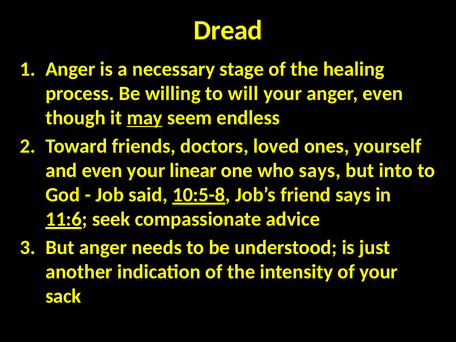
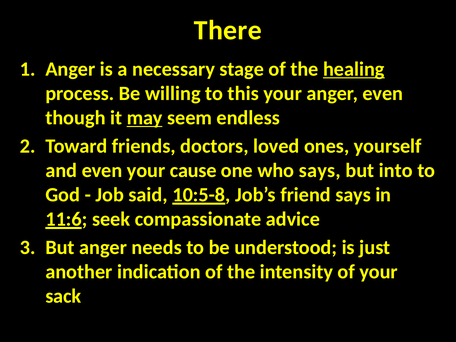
Dread: Dread -> There (228, 30)
healing underline: none -> present (354, 69)
will: will -> this (243, 93)
linear: linear -> cause (193, 171)
